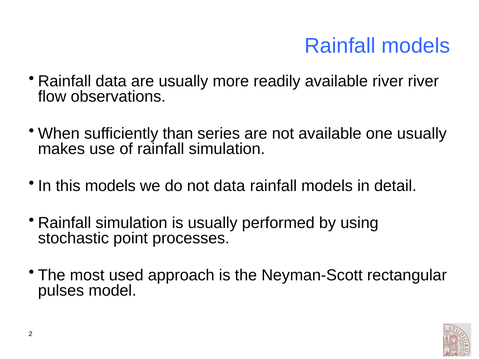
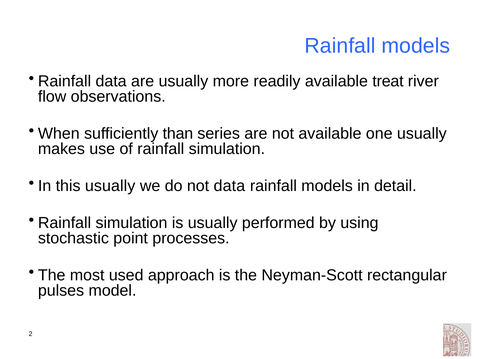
available river: river -> treat (388, 81)
this models: models -> usually (110, 186)
